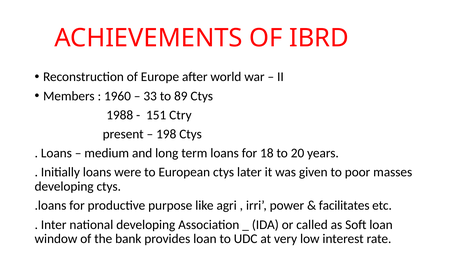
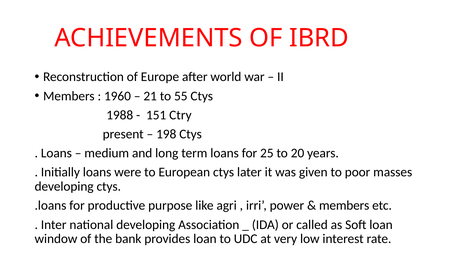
33: 33 -> 21 (150, 96)
89: 89 -> 55 (181, 96)
18: 18 -> 25 (267, 153)
facilitates: facilitates -> members (344, 205)
